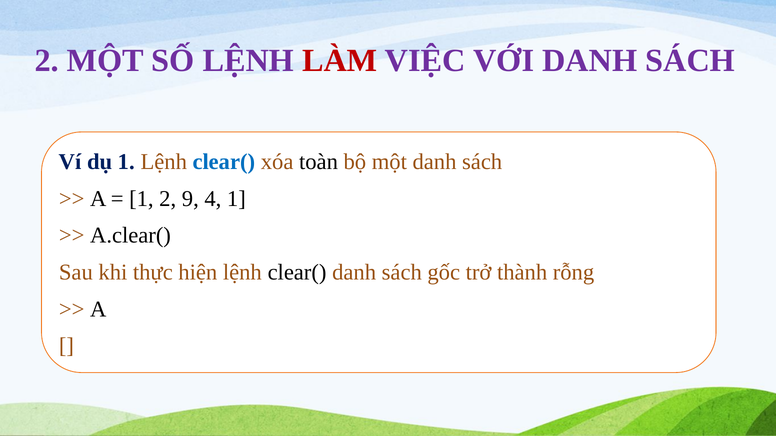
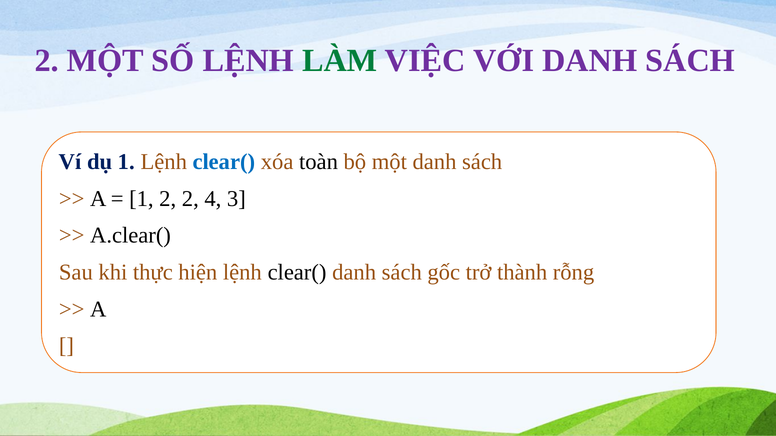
LÀM colour: red -> green (340, 61)
2 9: 9 -> 2 (190, 199)
4 1: 1 -> 3 (236, 199)
